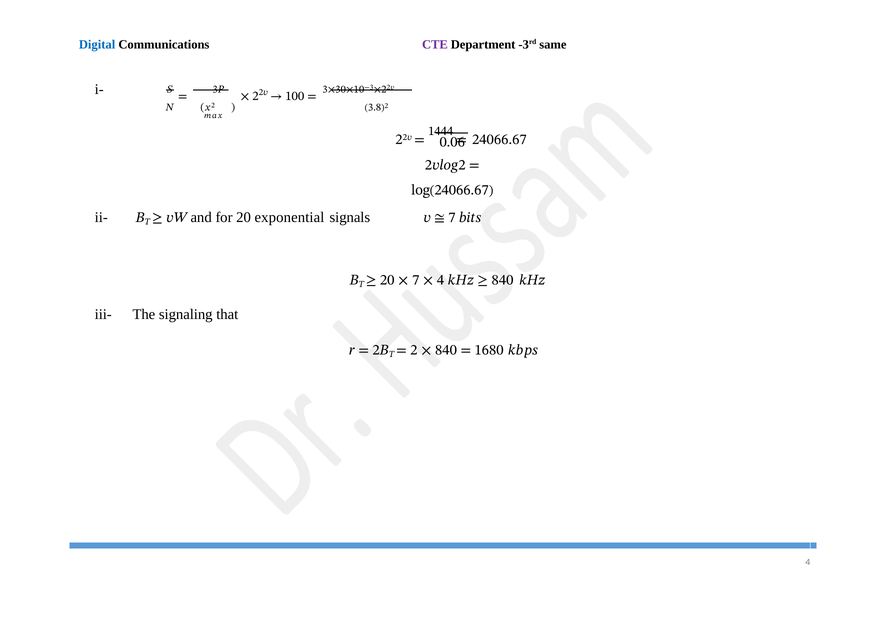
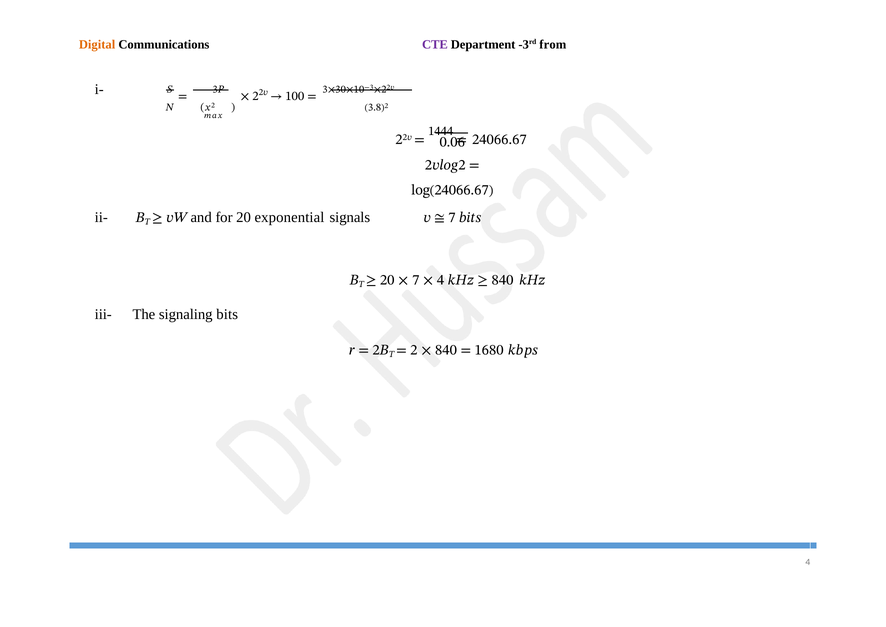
Digital colour: blue -> orange (97, 45)
same: same -> from (553, 45)
that: that -> bits (227, 314)
